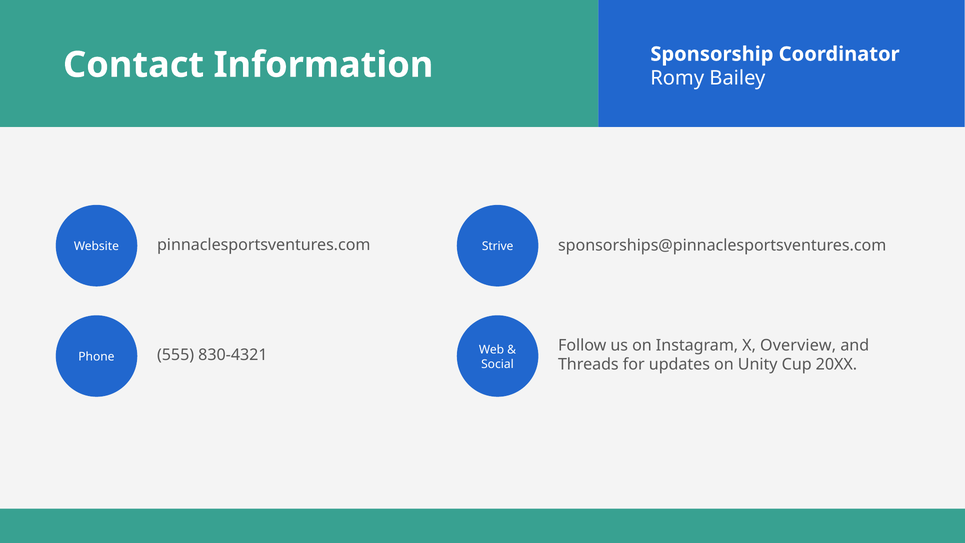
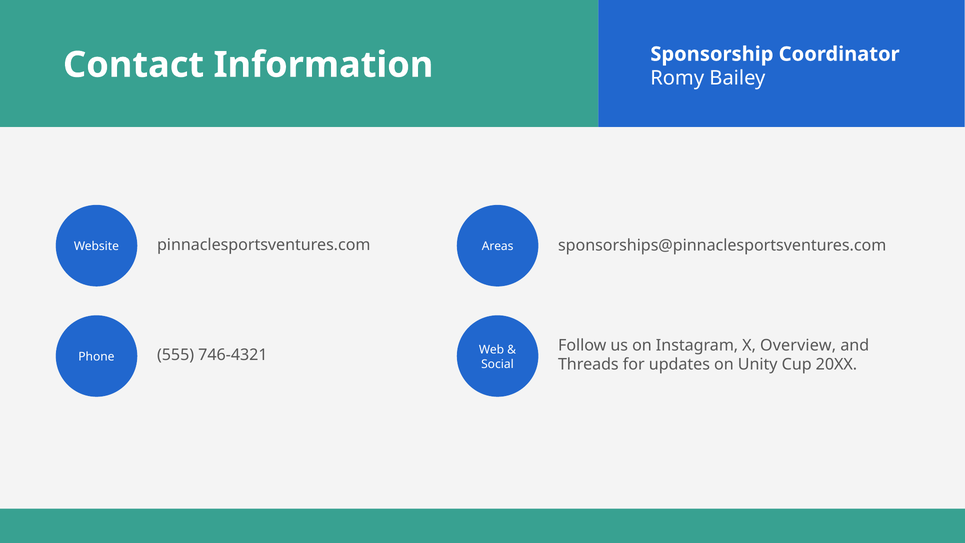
Strive: Strive -> Areas (498, 246)
830-4321: 830-4321 -> 746-4321 (233, 355)
